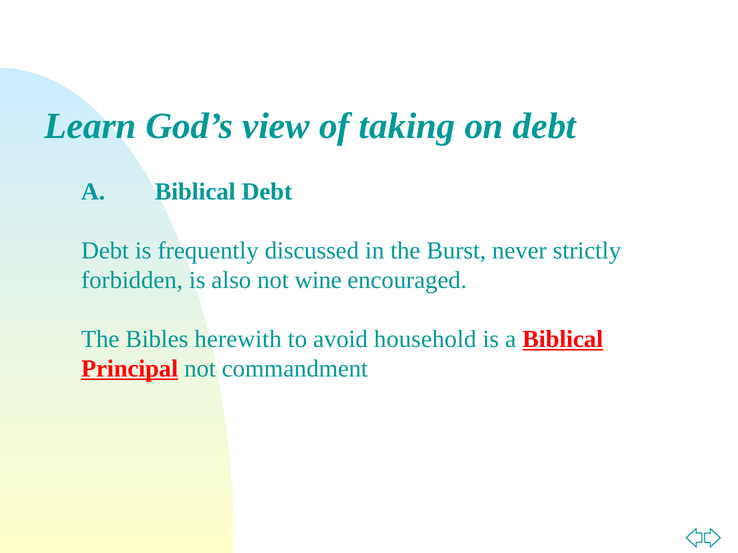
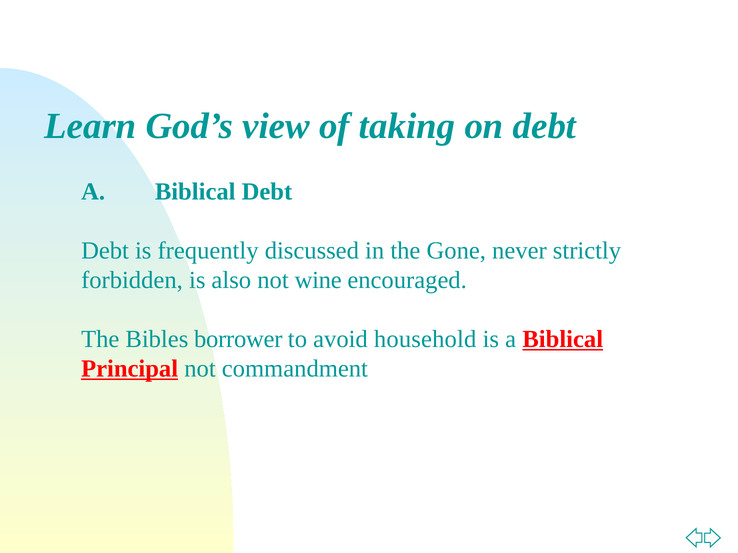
Burst: Burst -> Gone (456, 251)
herewith: herewith -> borrower (238, 339)
